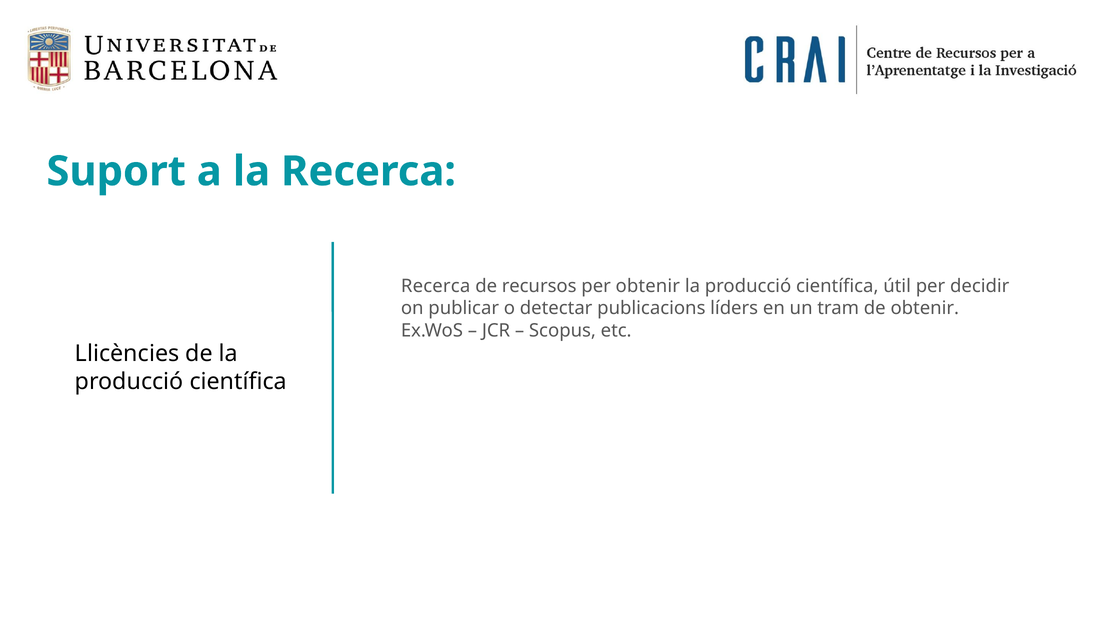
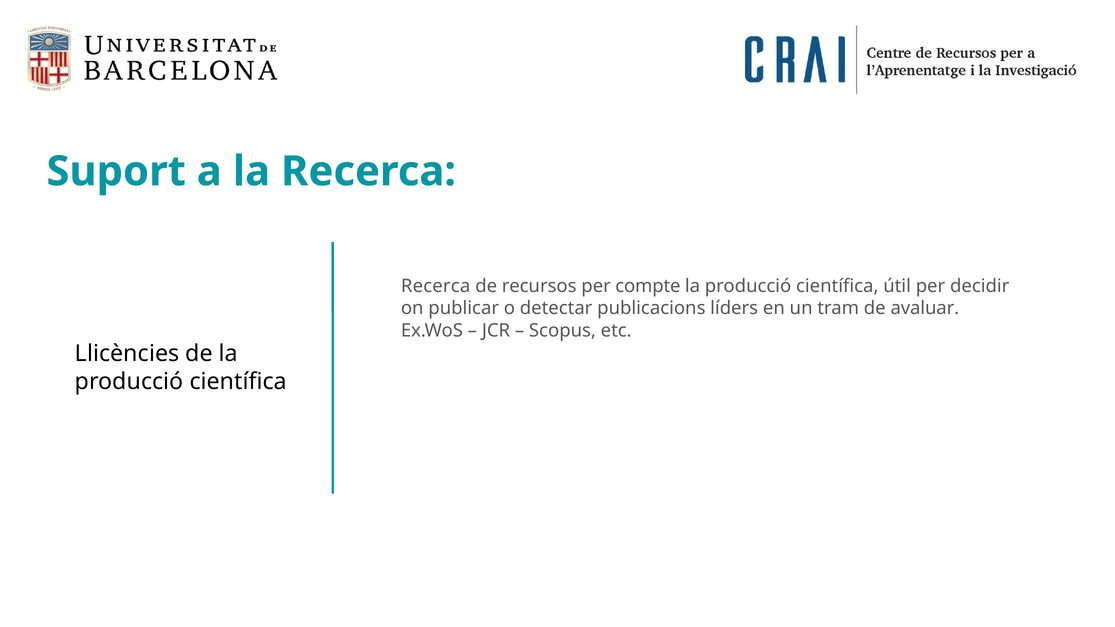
per obtenir: obtenir -> compte (648, 286)
de obtenir: obtenir -> avaluar (925, 308)
